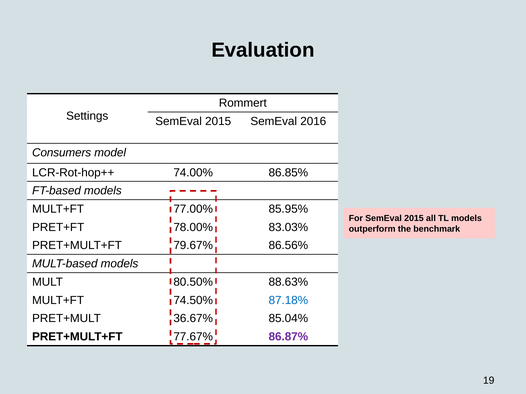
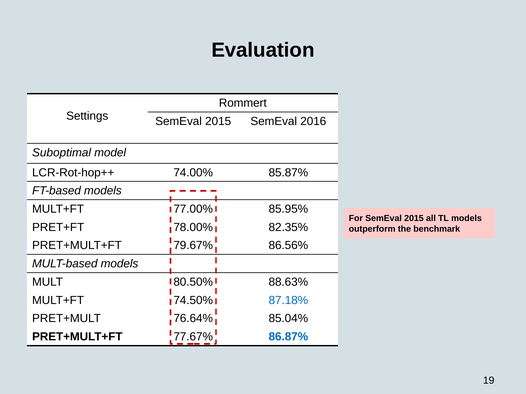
Consumers: Consumers -> Suboptimal (62, 153)
86.85%: 86.85% -> 85.87% (288, 173)
83.03%: 83.03% -> 82.35% (288, 228)
36.67%: 36.67% -> 76.64% (193, 319)
86.87% colour: purple -> blue (288, 337)
